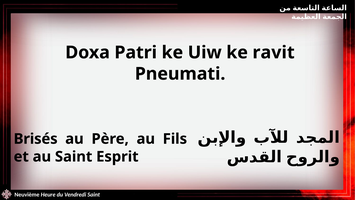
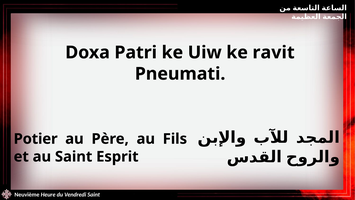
Brisés: Brisés -> Potier (36, 139)
